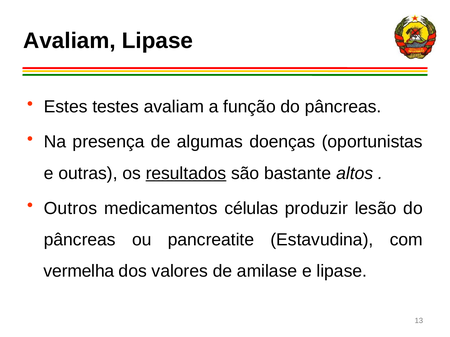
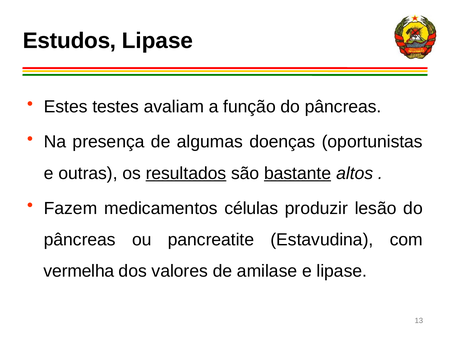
Avaliam: Avaliam -> Estudos (70, 41)
bastante underline: none -> present (298, 174)
Outros: Outros -> Fazem (71, 209)
